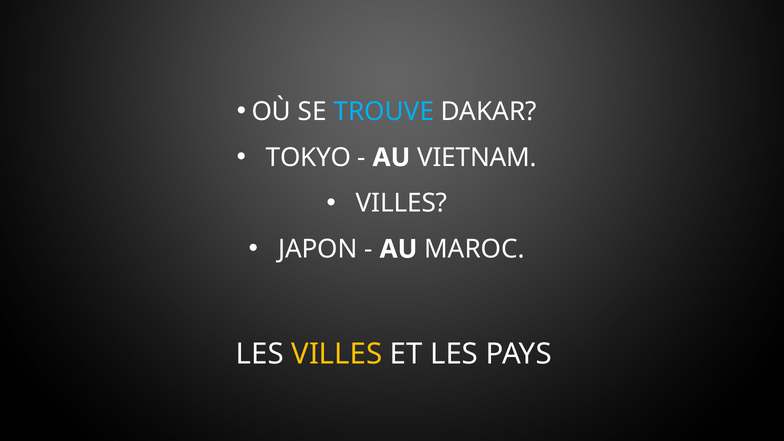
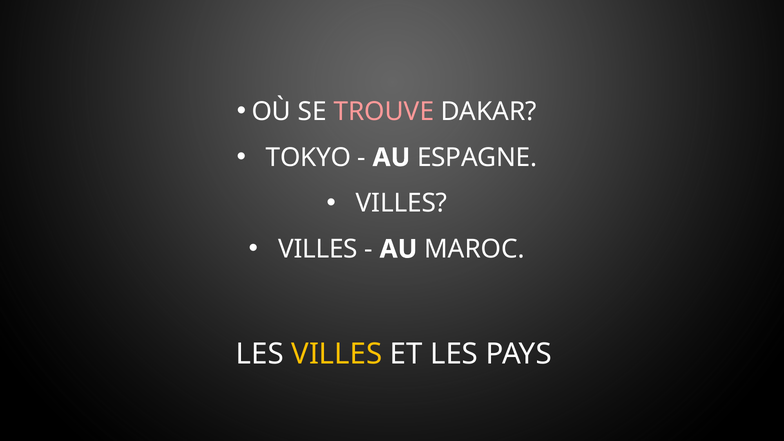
TROUVE colour: light blue -> pink (384, 112)
VIETNAM: VIETNAM -> ESPAGNE (477, 157)
JAPON: JAPON -> VILLES (318, 249)
